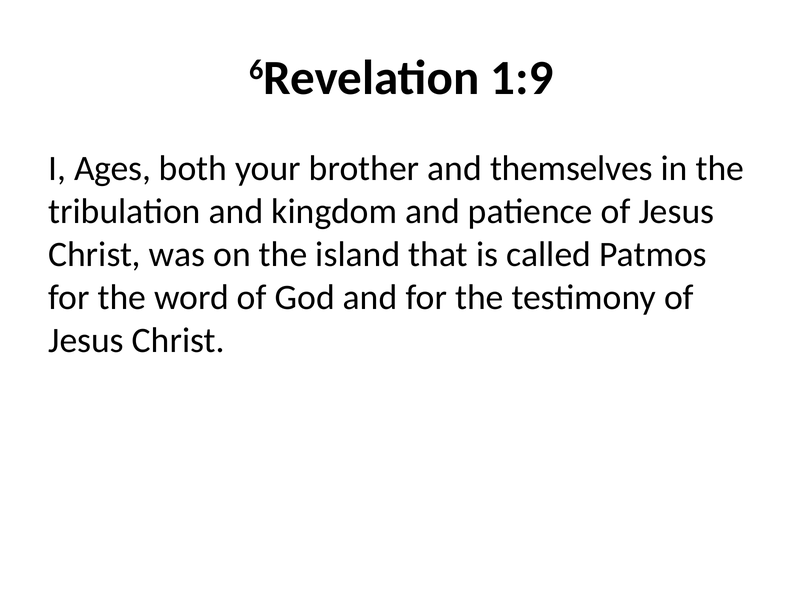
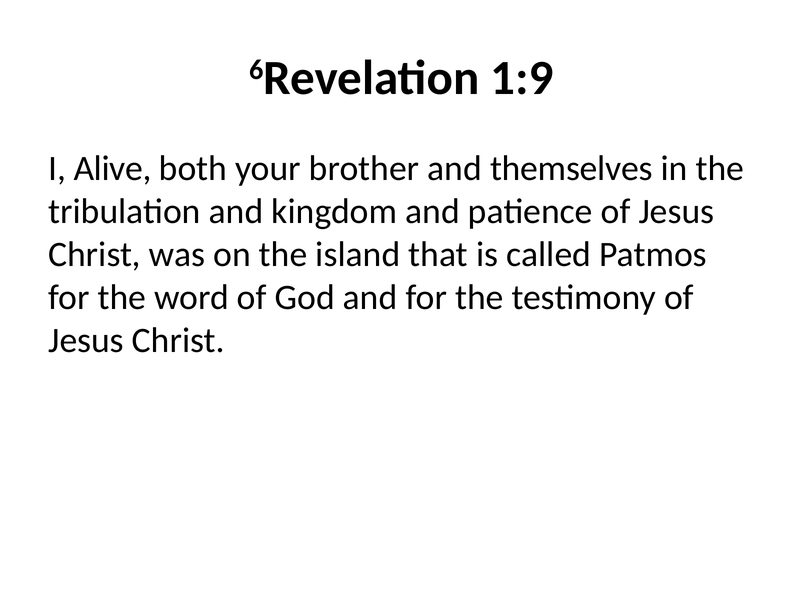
Ages: Ages -> Alive (113, 168)
